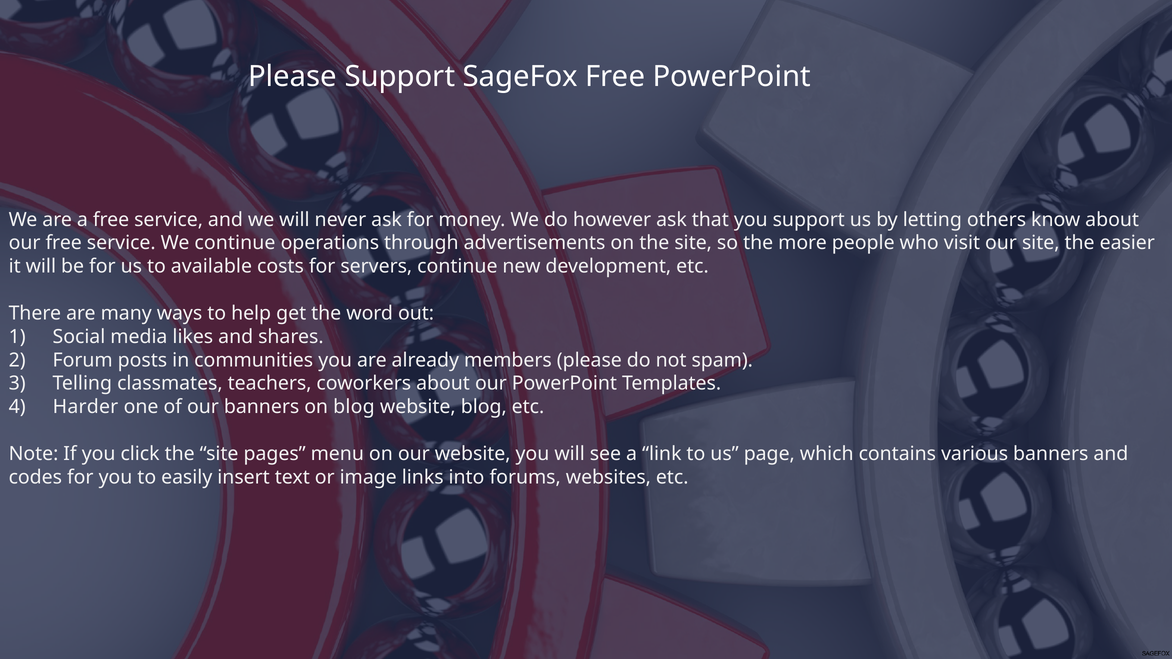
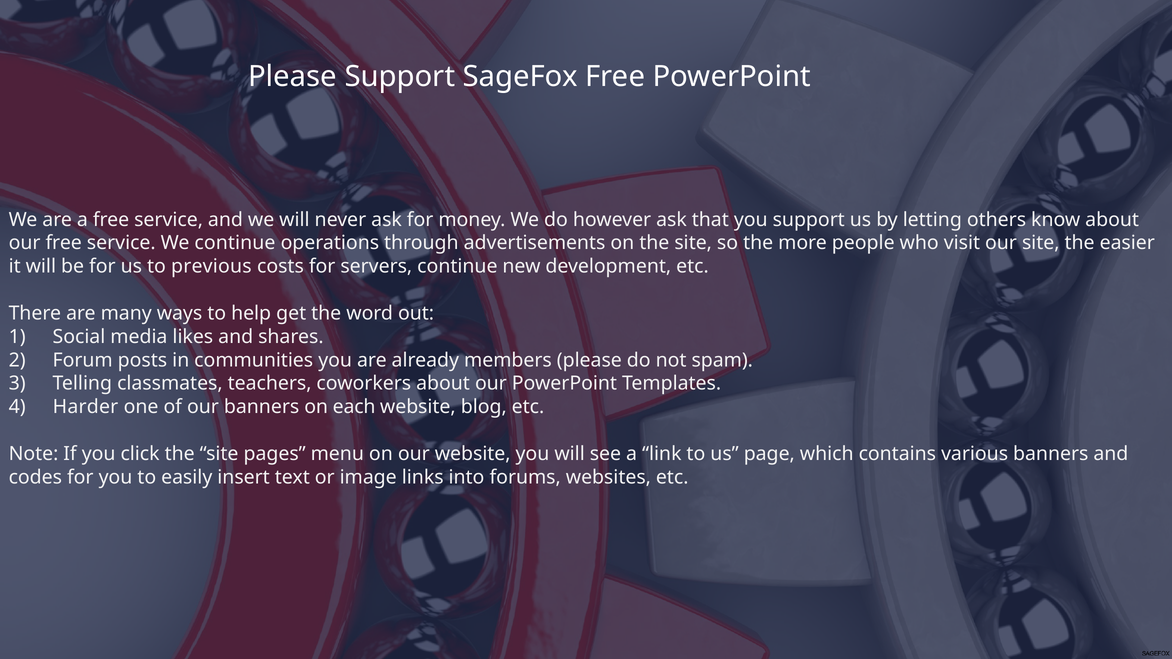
available: available -> previous (211, 267)
on blog: blog -> each (354, 407)
